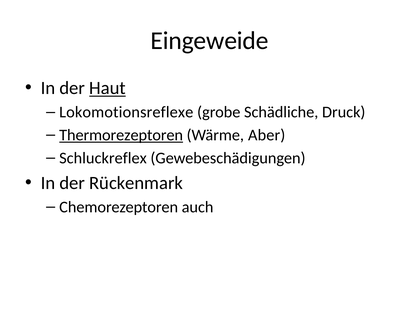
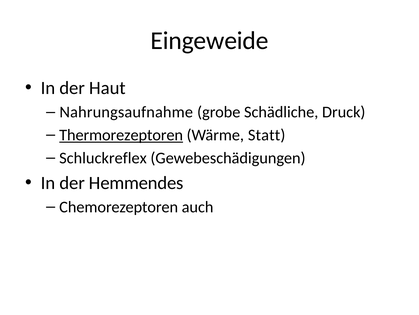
Haut underline: present -> none (108, 88)
Lokomotionsreflexe: Lokomotionsreflexe -> Nahrungsaufnahme (126, 112)
Aber: Aber -> Statt (267, 135)
Rückenmark: Rückenmark -> Hemmendes (136, 182)
